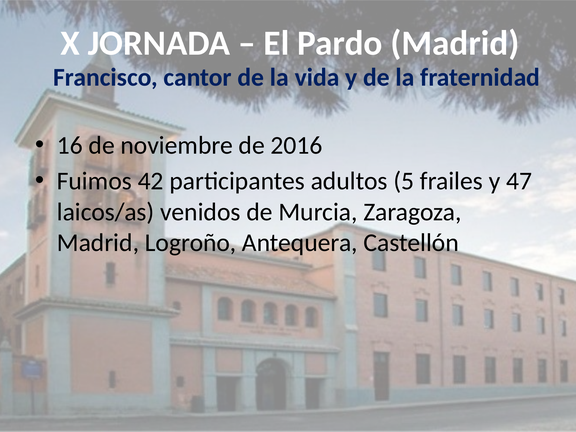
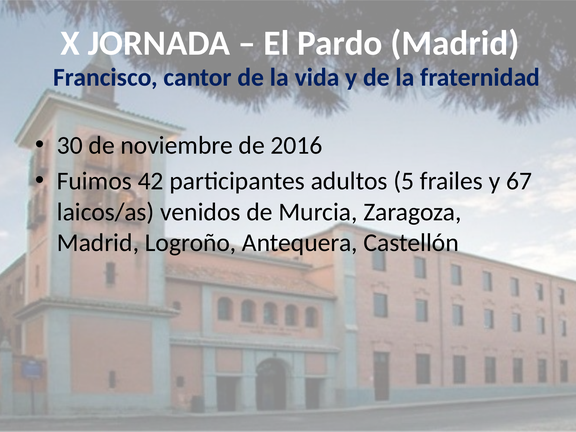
16: 16 -> 30 (70, 145)
47: 47 -> 67 (519, 181)
